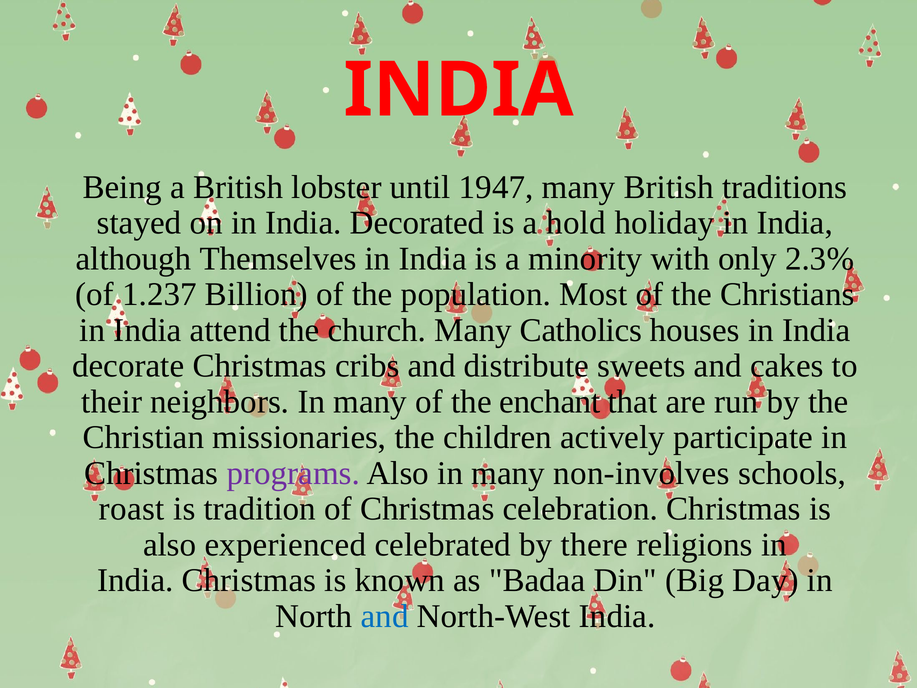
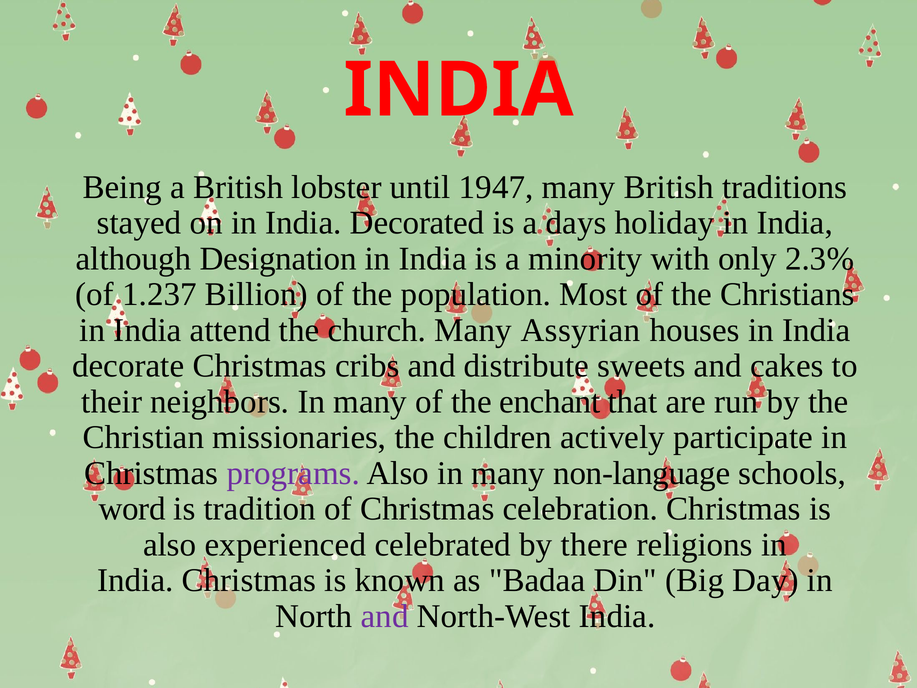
hold: hold -> days (576, 223)
Themselves: Themselves -> Designation (278, 259)
Catholics: Catholics -> Assyrian (581, 330)
non-involves: non-involves -> non-language (642, 473)
roast: roast -> word (132, 509)
and colour: blue -> purple (385, 616)
